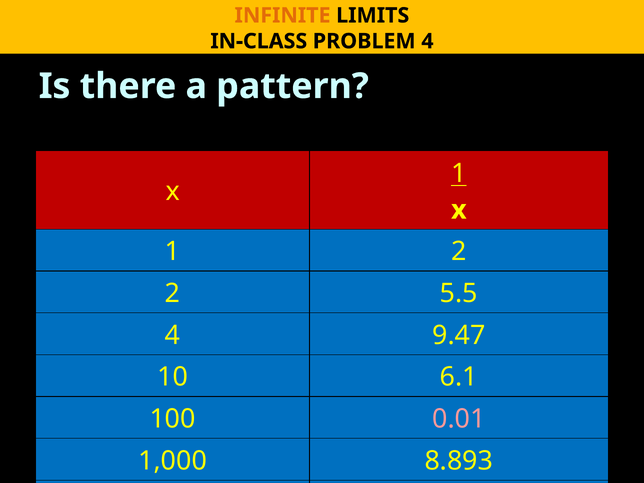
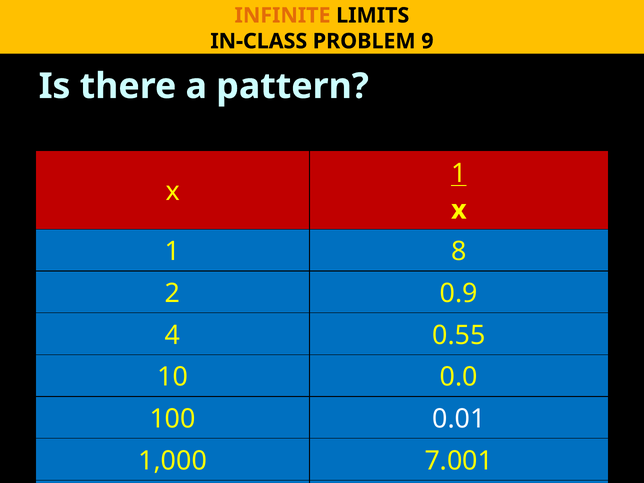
PROBLEM 4: 4 -> 9 (427, 41)
1 2: 2 -> 8 (459, 252)
5.5: 5.5 -> 0.9 (459, 293)
9.47: 9.47 -> 0.55 (459, 335)
6.1: 6.1 -> 0.0 (459, 377)
0.01 colour: pink -> white (459, 419)
8.893: 8.893 -> 7.001 (459, 461)
